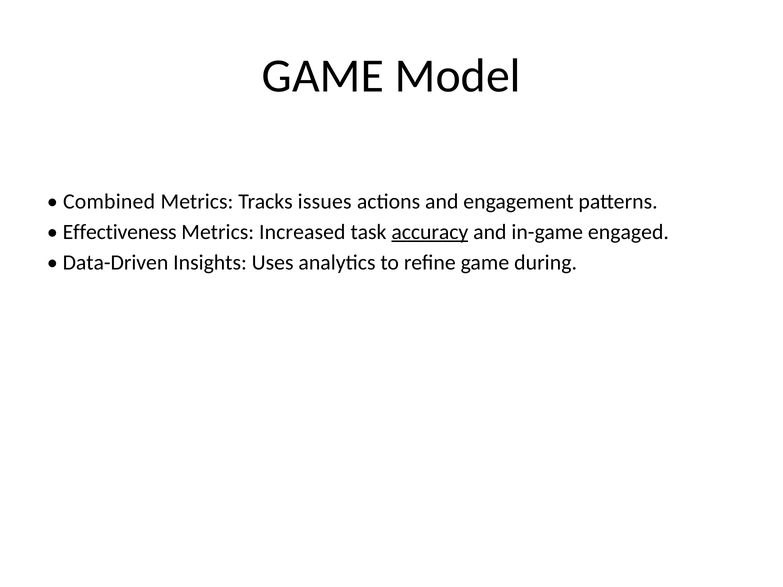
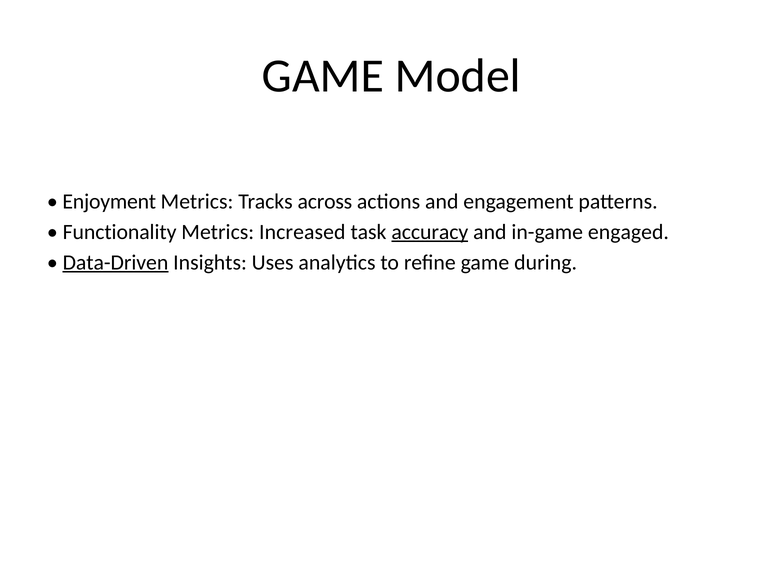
Combined: Combined -> Enjoyment (109, 202)
issues: issues -> across (325, 202)
Effectiveness: Effectiveness -> Functionality (120, 232)
Data-Driven underline: none -> present (115, 263)
